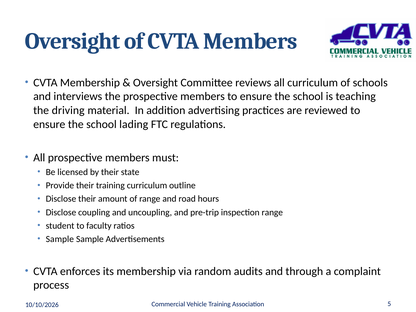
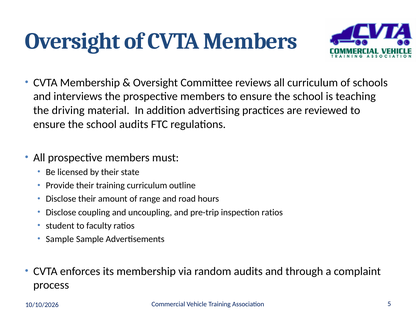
school lading: lading -> audits (134, 124)
inspection range: range -> ratios (272, 212)
